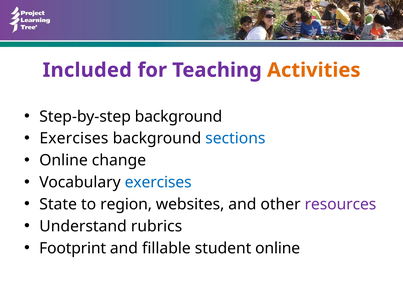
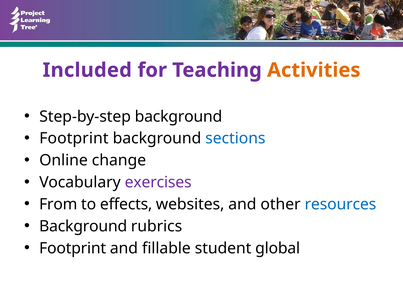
Exercises: Exercises -> Footprint (74, 139)
exercises colour: blue -> purple (158, 183)
State: State -> From (58, 204)
region: region -> effects (126, 204)
resources colour: purple -> blue (340, 204)
Understand: Understand -> Background (83, 226)
student online: online -> global (278, 248)
